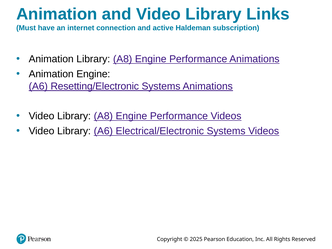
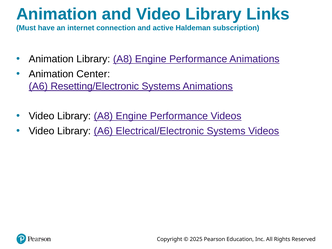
Animation Engine: Engine -> Center (93, 74)
